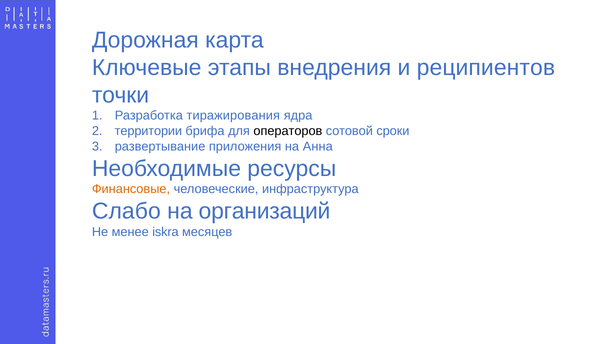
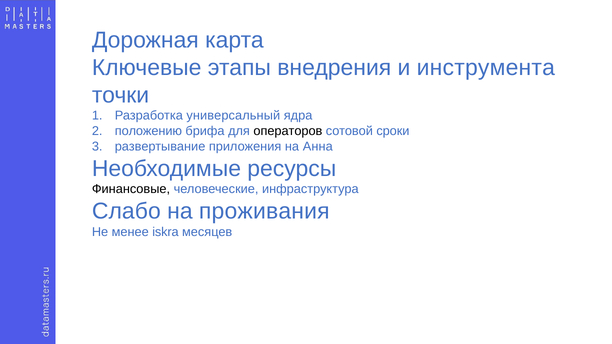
реципиентов: реципиентов -> инструмента (486, 68)
тиражирования: тиражирования -> универсальный (233, 116)
территории: территории -> положению (148, 131)
Финансовые colour: orange -> black (131, 189)
организаций: организаций -> проживания (264, 211)
